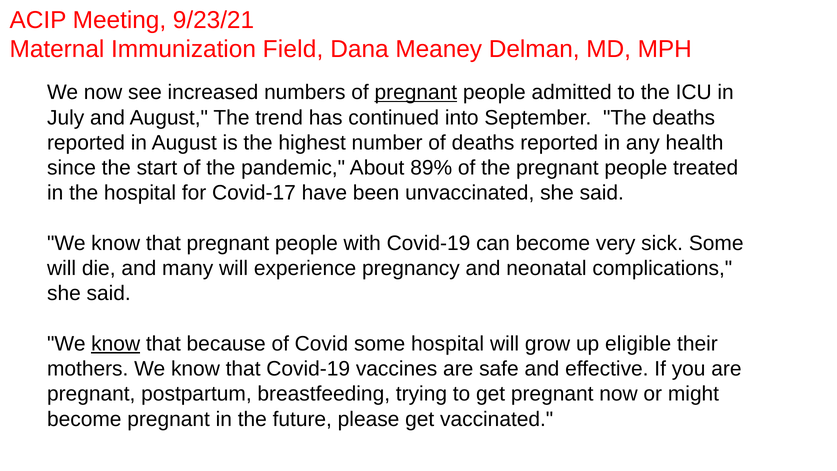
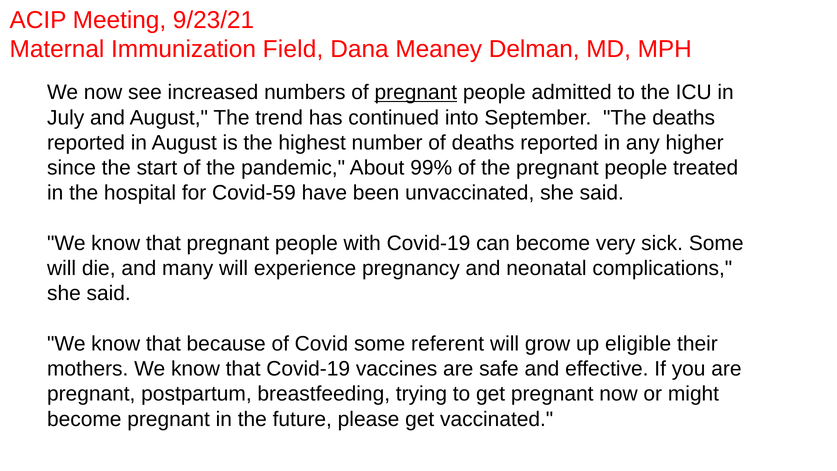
health: health -> higher (695, 143)
89%: 89% -> 99% (431, 168)
Covid-17: Covid-17 -> Covid-59 (254, 193)
know underline: present -> none (116, 344)
some hospital: hospital -> referent (448, 344)
